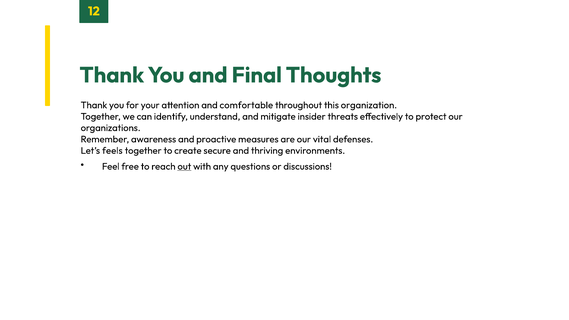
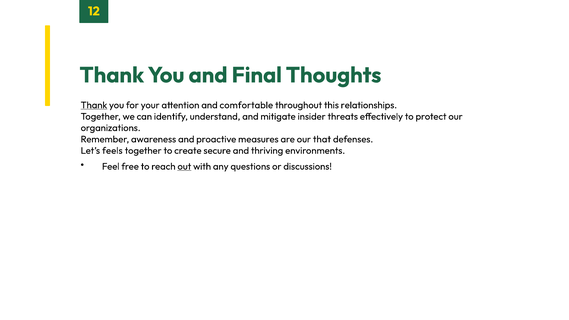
Thank underline: none -> present (94, 105)
organization: organization -> relationships (369, 105)
vital: vital -> that (322, 139)
